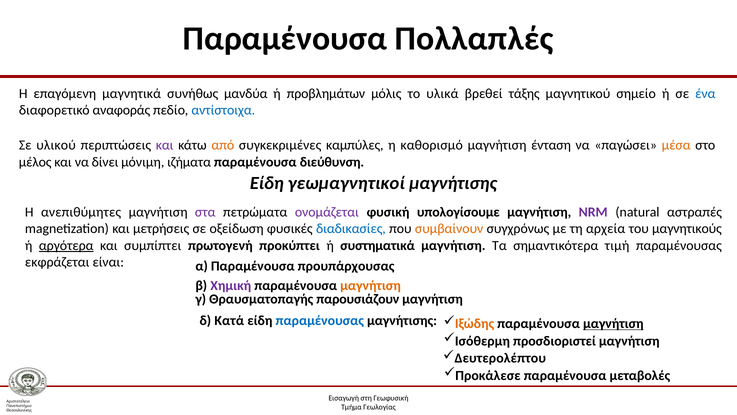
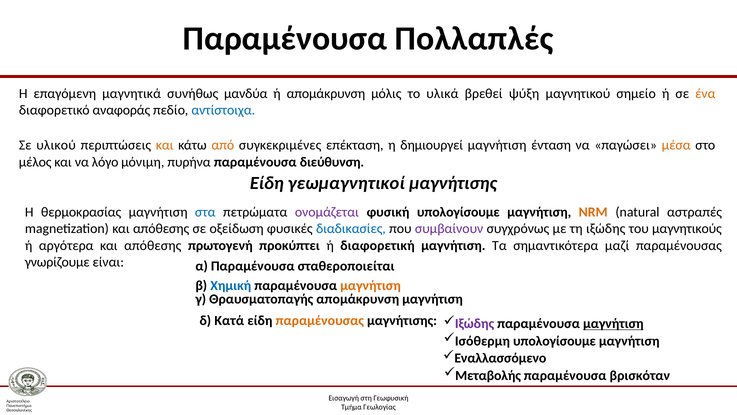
ή προβλημάτων: προβλημάτων -> απομάκρυνση (326, 93)
τάξης: τάξης -> ψύξη (524, 93)
ένα colour: blue -> orange (705, 93)
και colour: purple -> orange (165, 145)
καμπύλες: καμπύλες -> επέκταση (355, 145)
καθορισμό: καθορισμό -> δημιουργεί (432, 145)
δίνει: δίνει -> λόγο (105, 162)
ιζήματα: ιζήματα -> πυρήνα (189, 162)
ανεπιθύμητες: ανεπιθύμητες -> θερμοκρασίας (81, 212)
στα colour: purple -> blue (205, 212)
ΝRM colour: purple -> orange (593, 212)
magnetization και μετρήσεις: μετρήσεις -> απόθεσης (161, 229)
συμβαίνουν colour: orange -> purple (449, 229)
τη αρχεία: αρχεία -> ιξώδης (606, 229)
αργότερα underline: present -> none (66, 245)
συμπίπτει: συμπίπτει -> απόθεσης (153, 245)
συστηματικά: συστηματικά -> διαφορετική (377, 245)
τιμή: τιμή -> μαζί (617, 245)
εκφράζεται: εκφράζεται -> γνωρίζουμε (57, 262)
προυπάρχουσας: προυπάρχουσας -> σταθεροποιείται (346, 266)
Χημική colour: purple -> blue (231, 285)
Θραυσματοπαγής παρουσιάζουν: παρουσιάζουν -> απομάκρυνση (358, 299)
παραμένουσας colour: blue -> orange (320, 321)
Ιξώδης colour: orange -> purple (475, 323)
Ισόθερμη προσδιοριστεί: προσδιοριστεί -> υπολογίσουμε (555, 341)
Δευτερολέπτου: Δευτερολέπτου -> Εναλλασσόμενο (500, 358)
Προκάλεσε: Προκάλεσε -> Μεταβολής (488, 375)
μεταβολές: μεταβολές -> βρισκόταν (640, 375)
